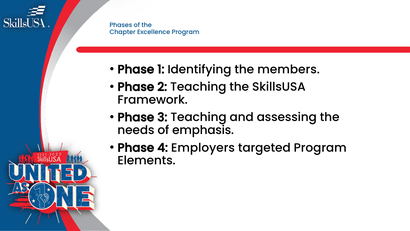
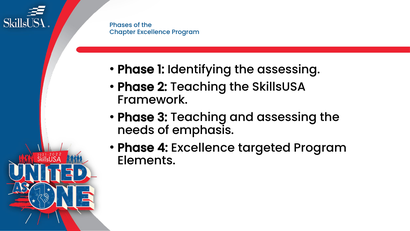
the members: members -> assessing (289, 69)
4 Employers: Employers -> Excellence (203, 148)
